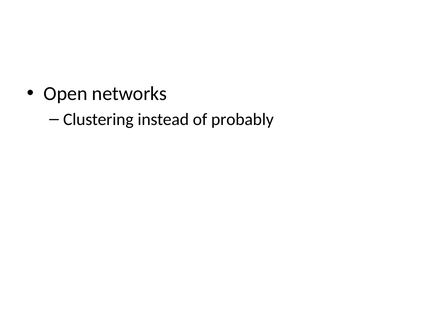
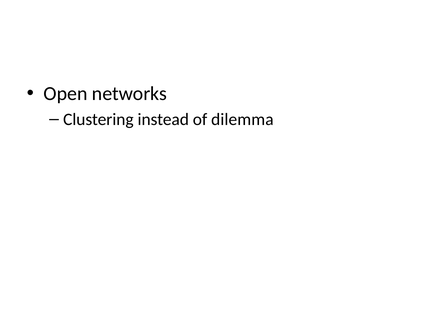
probably: probably -> dilemma (242, 119)
